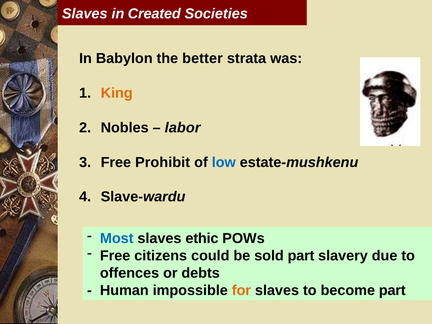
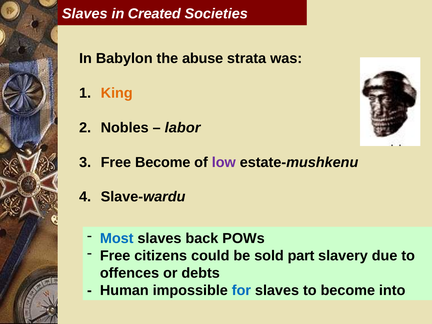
better: better -> abuse (203, 59)
Free Prohibit: Prohibit -> Become (163, 162)
low colour: blue -> purple (224, 162)
ethic: ethic -> back (202, 239)
for colour: orange -> blue (241, 290)
become part: part -> into (392, 290)
